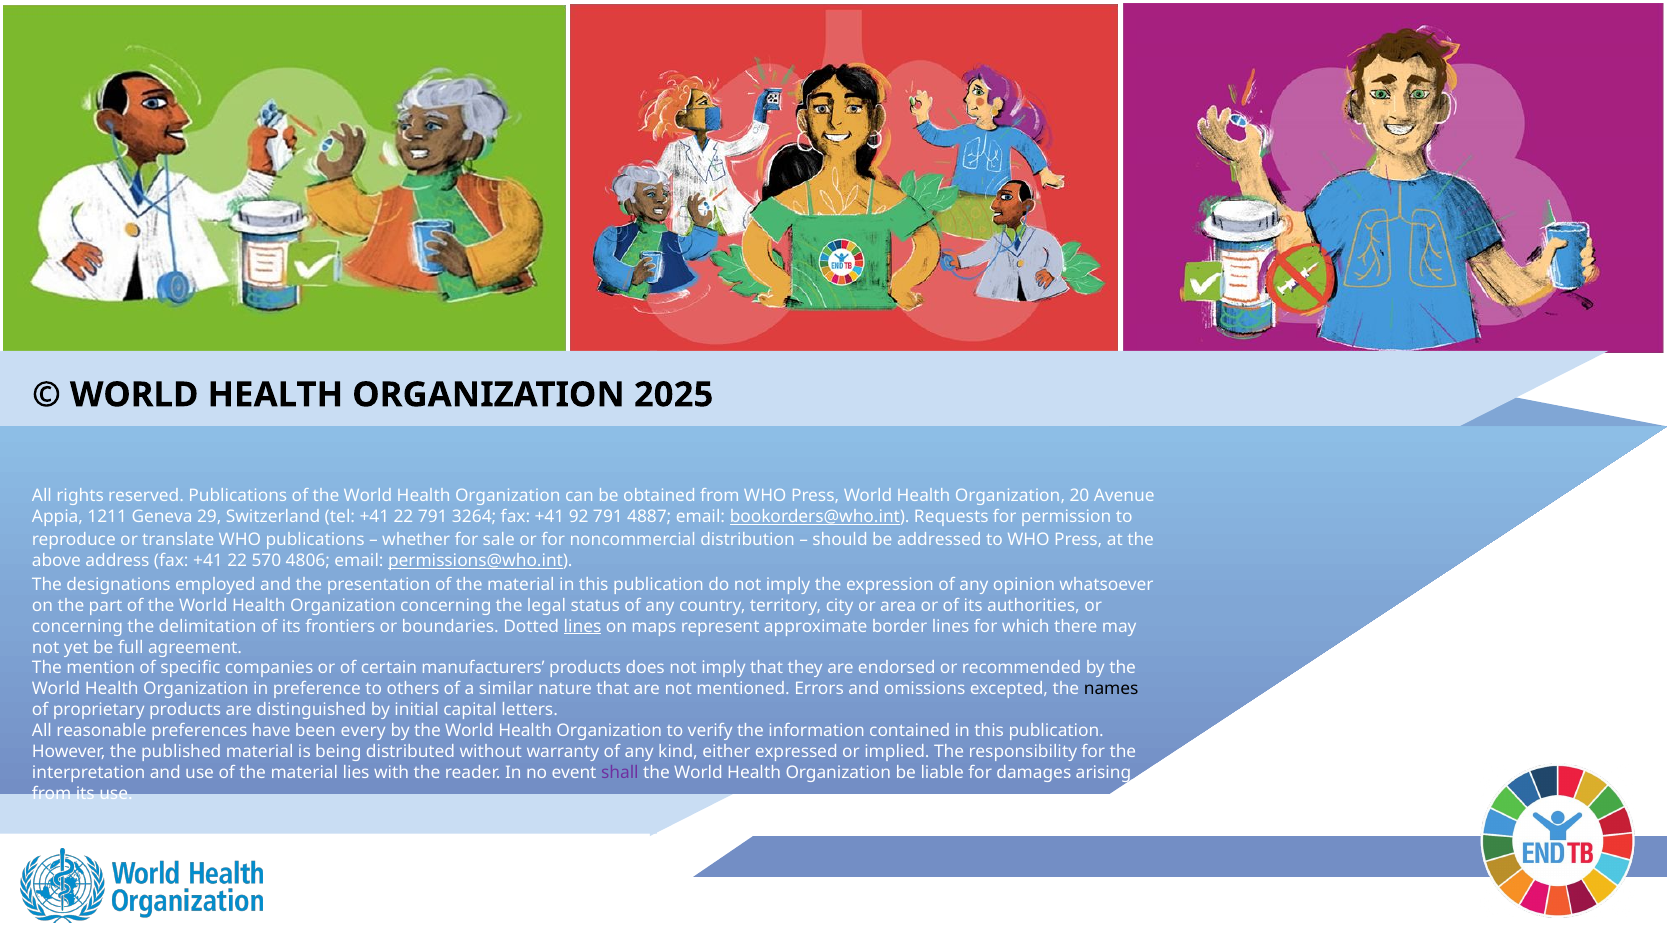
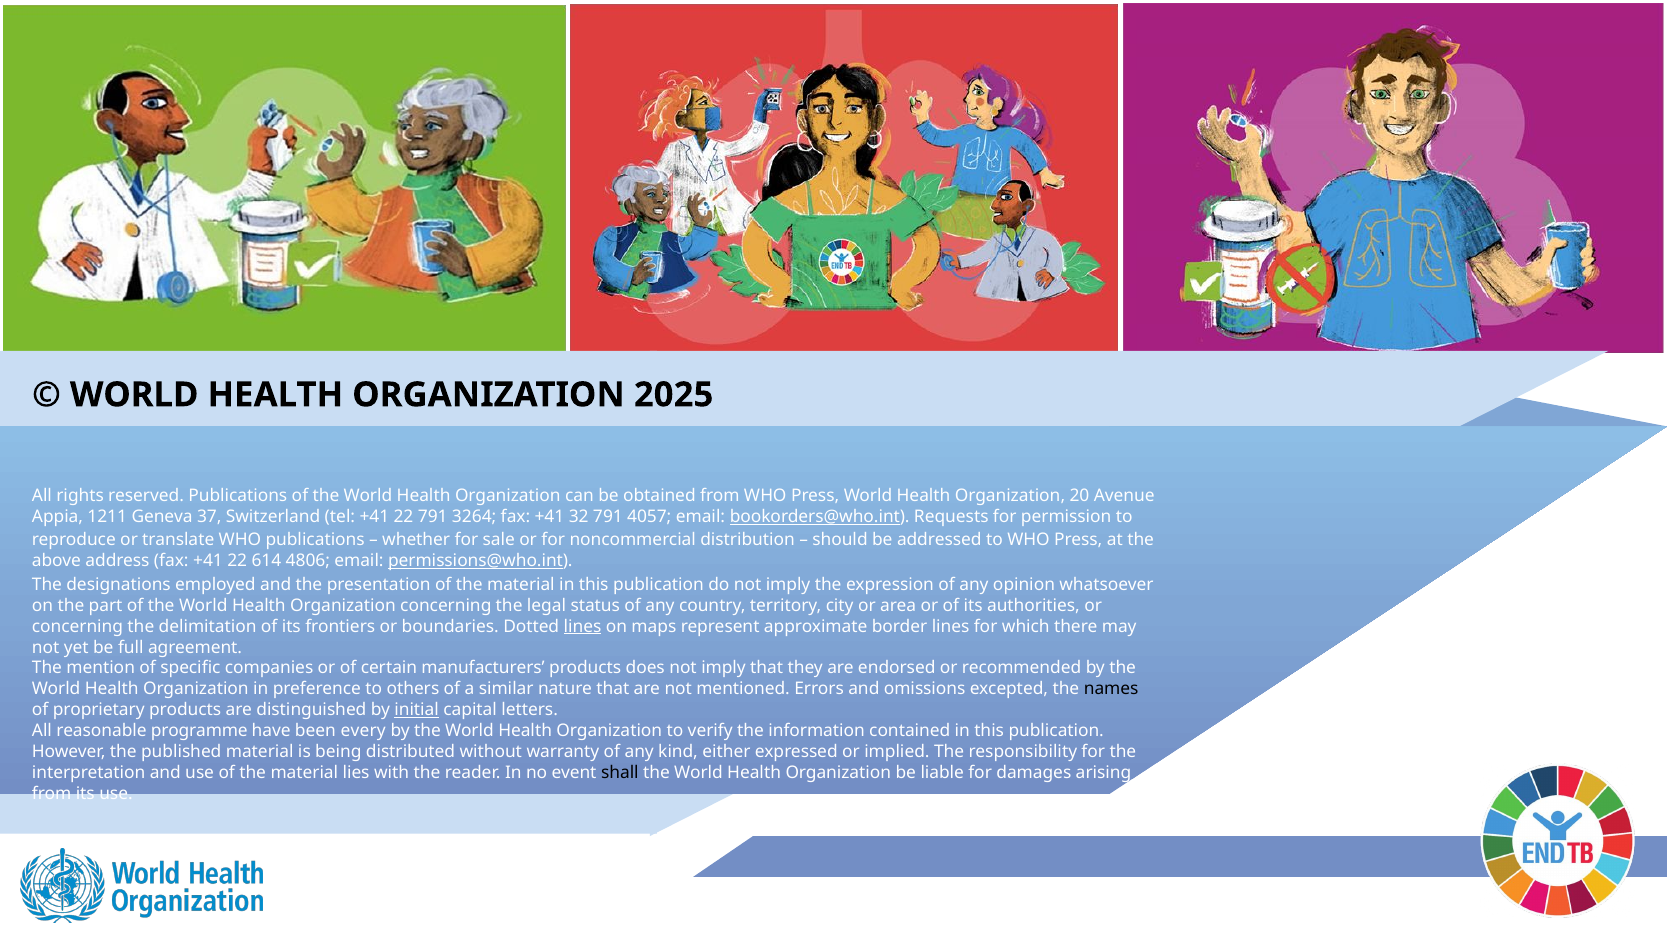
29: 29 -> 37 (209, 517)
92: 92 -> 32 (579, 517)
4887: 4887 -> 4057 (649, 517)
570: 570 -> 614 (266, 561)
initial underline: none -> present (417, 710)
preferences: preferences -> programme (199, 731)
shall colour: purple -> black (620, 772)
